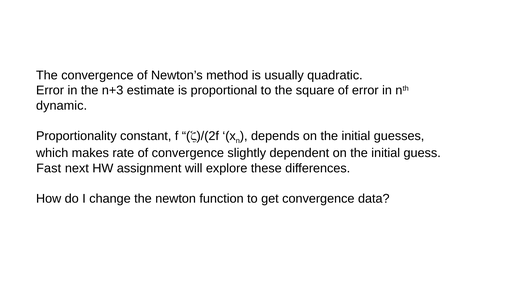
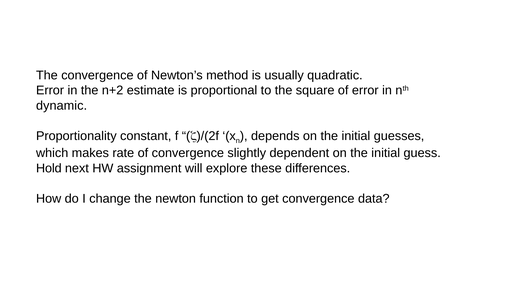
n+3: n+3 -> n+2 (113, 90)
Fast: Fast -> Hold (49, 168)
